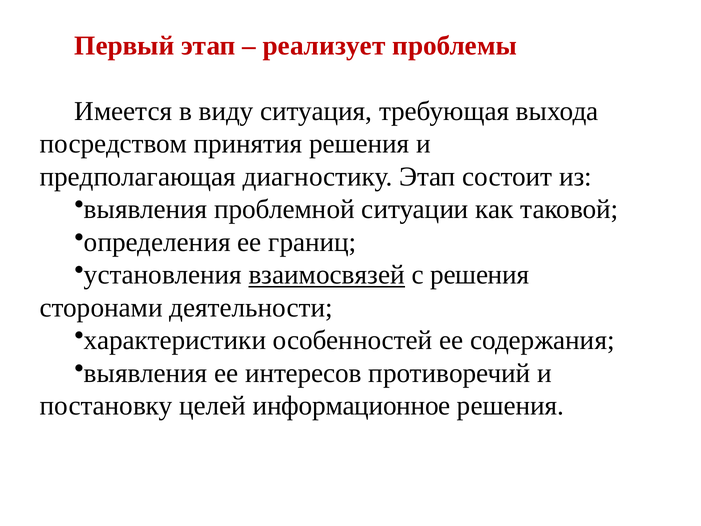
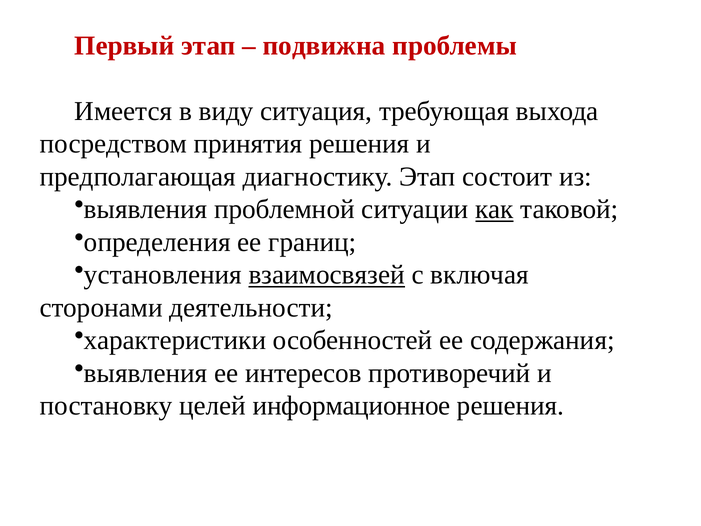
реализует: реализует -> подвижна (324, 46)
как underline: none -> present (494, 209)
с решения: решения -> включая (480, 275)
